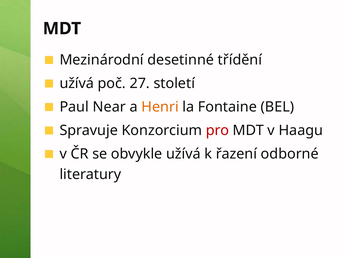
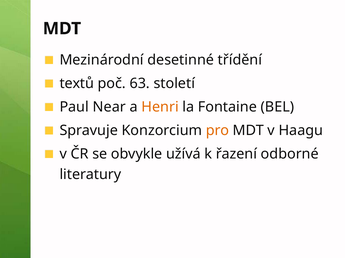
užívá: užívá -> textů (77, 84)
27: 27 -> 63 (140, 84)
pro colour: red -> orange (217, 131)
